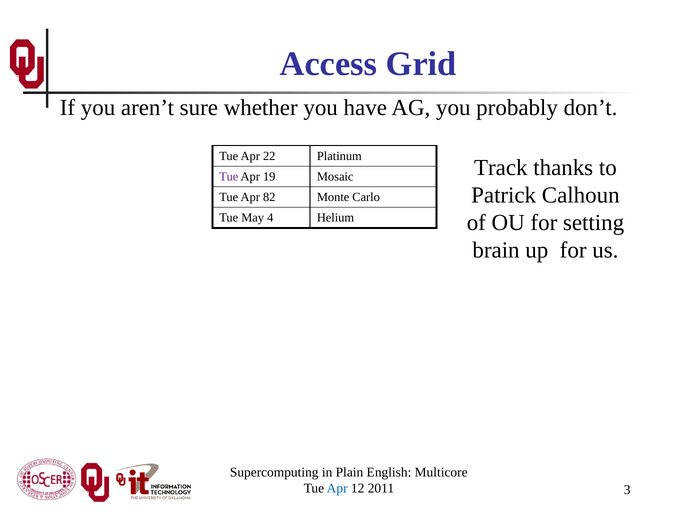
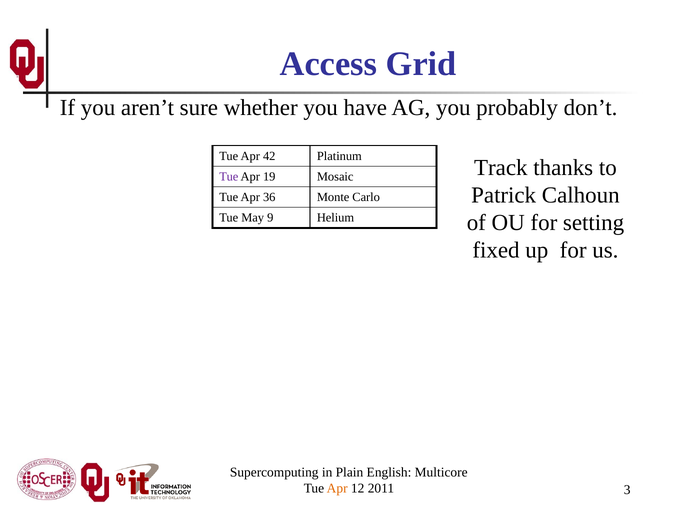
22: 22 -> 42 (269, 156)
82: 82 -> 36 (269, 197)
4: 4 -> 9 (270, 218)
brain: brain -> fixed (496, 251)
Apr colour: blue -> orange (337, 489)
